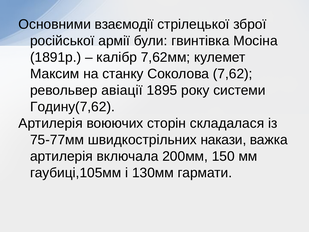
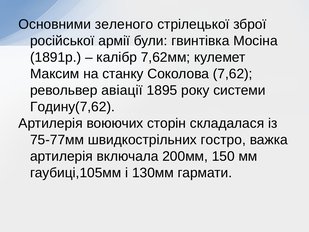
взаємодії: взаємодії -> зеленого (124, 24)
накази: накази -> гостро (223, 140)
